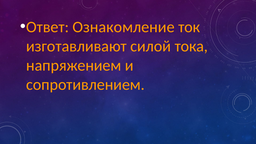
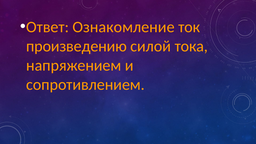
изготавливают: изготавливают -> произведению (76, 46)
